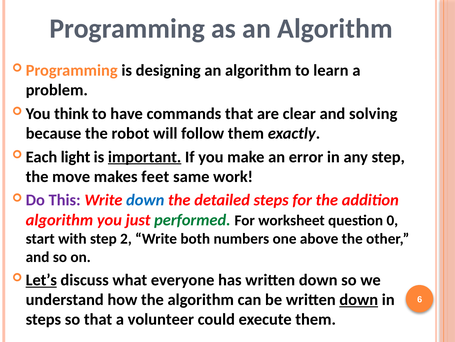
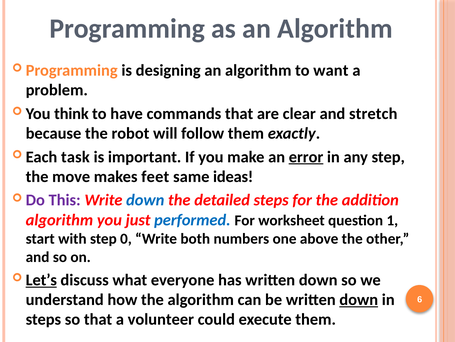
learn: learn -> want (331, 70)
solving: solving -> stretch (373, 113)
light: light -> task (75, 157)
important underline: present -> none (145, 157)
error underline: none -> present (306, 157)
work: work -> ideas (233, 176)
performed colour: green -> blue (192, 219)
0: 0 -> 1 (392, 220)
2: 2 -> 0 (126, 238)
